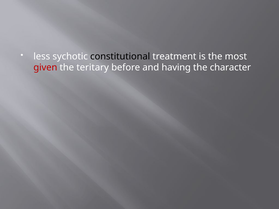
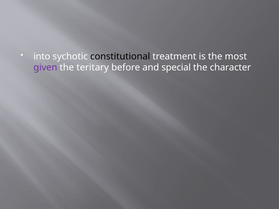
less: less -> into (42, 56)
given colour: red -> purple (45, 68)
having: having -> special (176, 68)
